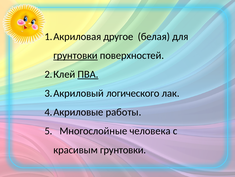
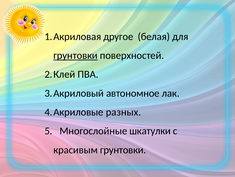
ПВА underline: present -> none (88, 74)
логического: логического -> автономное (133, 93)
работы: работы -> разных (123, 112)
человека: человека -> шкатулки (150, 130)
